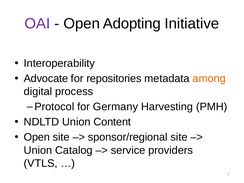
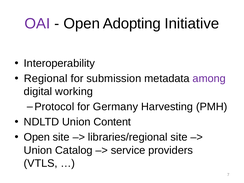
Advocate: Advocate -> Regional (46, 79)
repositories: repositories -> submission (114, 79)
among colour: orange -> purple (209, 79)
process: process -> working (74, 92)
sponsor/regional: sponsor/regional -> libraries/regional (128, 137)
